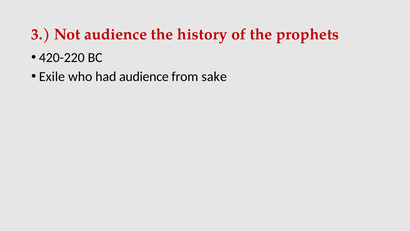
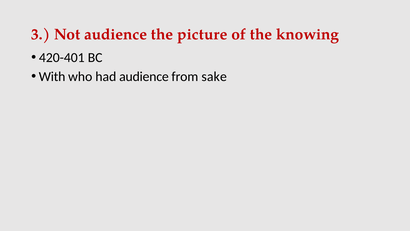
history: history -> picture (202, 34)
prophets: prophets -> knowing (308, 34)
420-220: 420-220 -> 420-401 (62, 57)
Exile: Exile -> With (52, 76)
